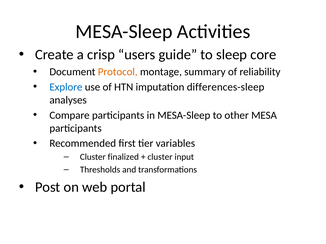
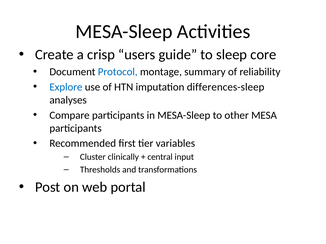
Protocol colour: orange -> blue (118, 72)
finalized: finalized -> clinically (123, 157)
cluster: cluster -> central (160, 157)
